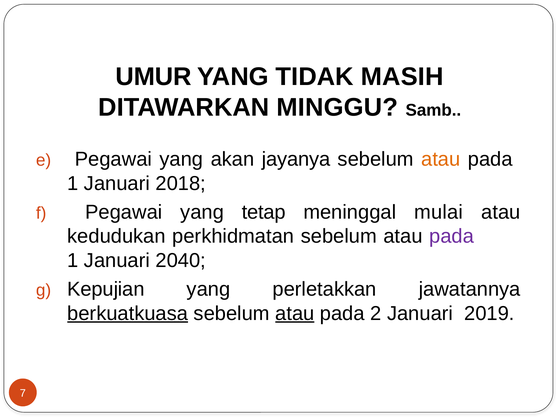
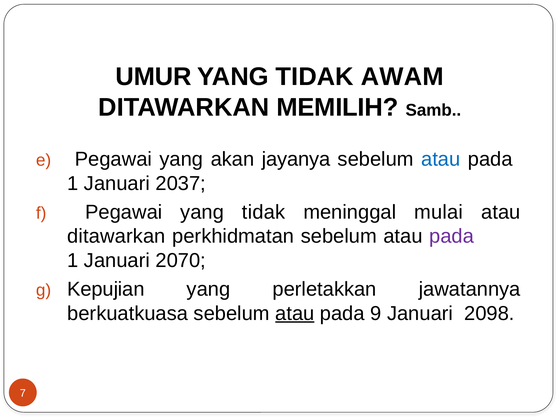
MASIH: MASIH -> AWAM (402, 77)
MINGGU: MINGGU -> MEMILIH (337, 107)
atau colour: orange -> blue (441, 159)
2018: 2018 -> 2037 (181, 183)
Pegawai yang tetap: tetap -> tidak (264, 212)
kedudukan: kedudukan -> ditawarkan (116, 236)
2040: 2040 -> 2070 (181, 260)
berkuatkuasa underline: present -> none (128, 313)
2: 2 -> 9 (376, 313)
2019: 2019 -> 2098 (489, 313)
